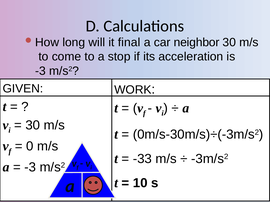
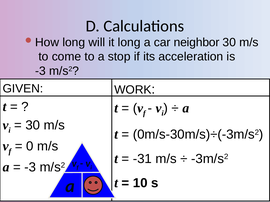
it final: final -> long (129, 42)
-33: -33 -> -31 (142, 159)
